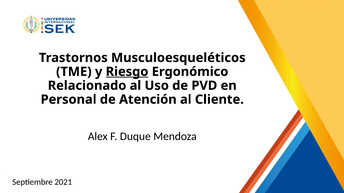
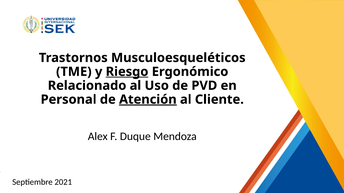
Atención underline: none -> present (148, 100)
